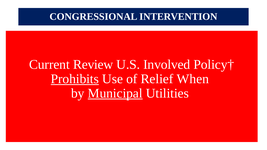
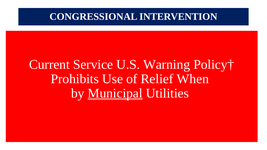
Review: Review -> Service (93, 65)
Involved: Involved -> Warning (167, 65)
Prohibits underline: present -> none (75, 79)
